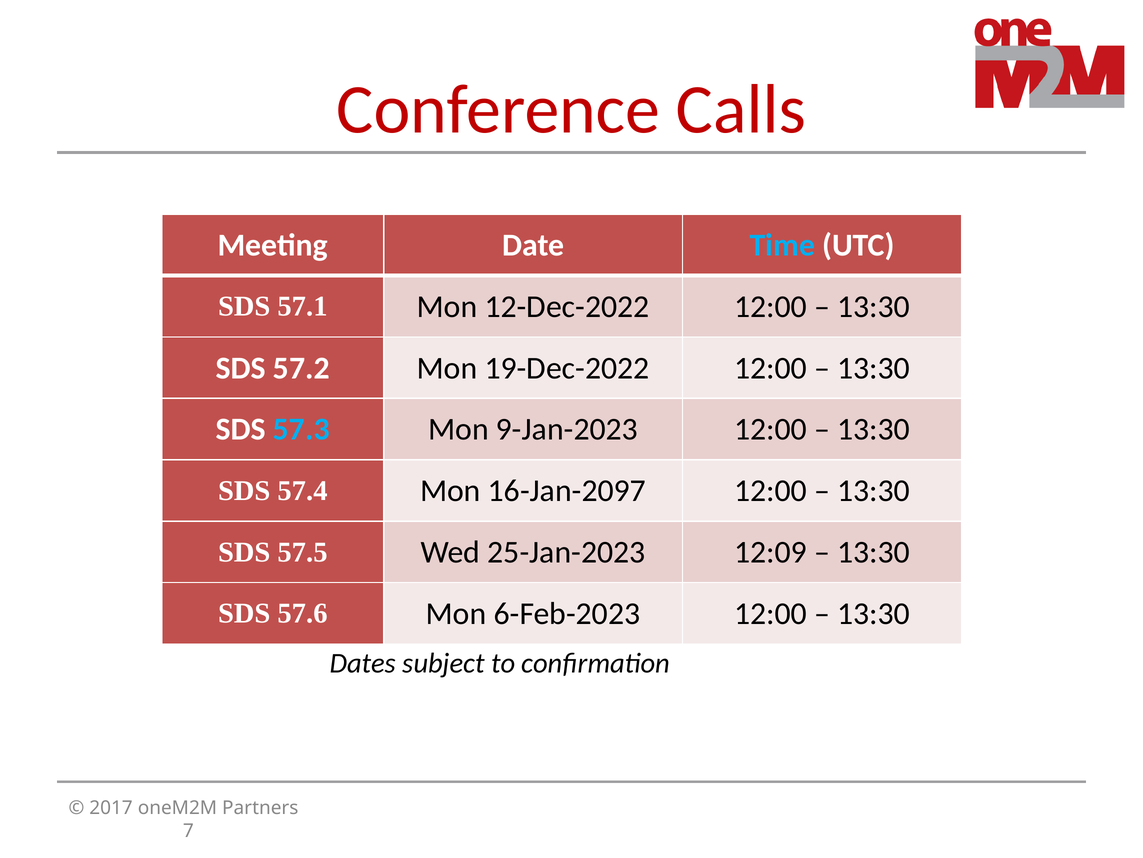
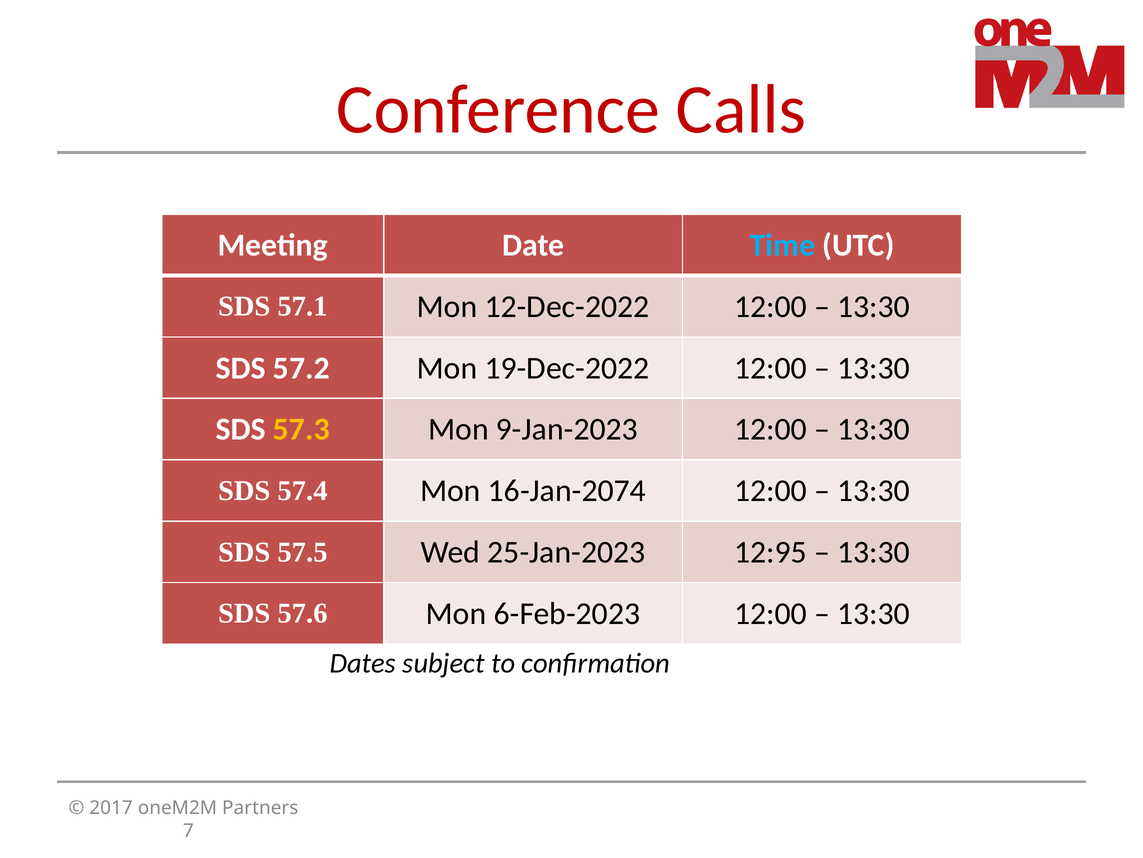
57.3 colour: light blue -> yellow (301, 429)
16-Jan-2097: 16-Jan-2097 -> 16-Jan-2074 (567, 490)
12:09: 12:09 -> 12:95 (771, 552)
